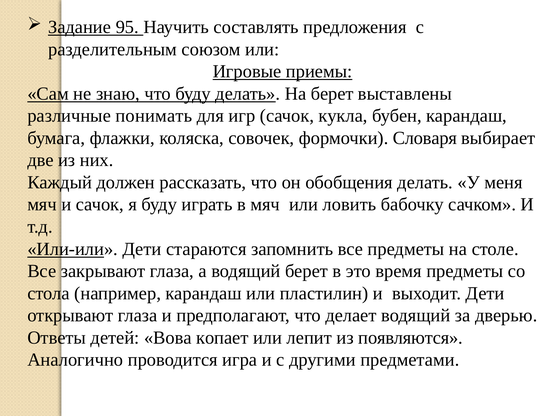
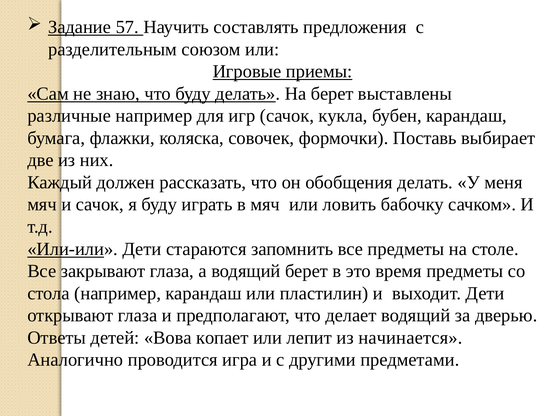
95: 95 -> 57 (127, 27)
различные понимать: понимать -> например (154, 116)
Словаря: Словаря -> Поставь (425, 138)
появляются: появляются -> начинается (410, 337)
